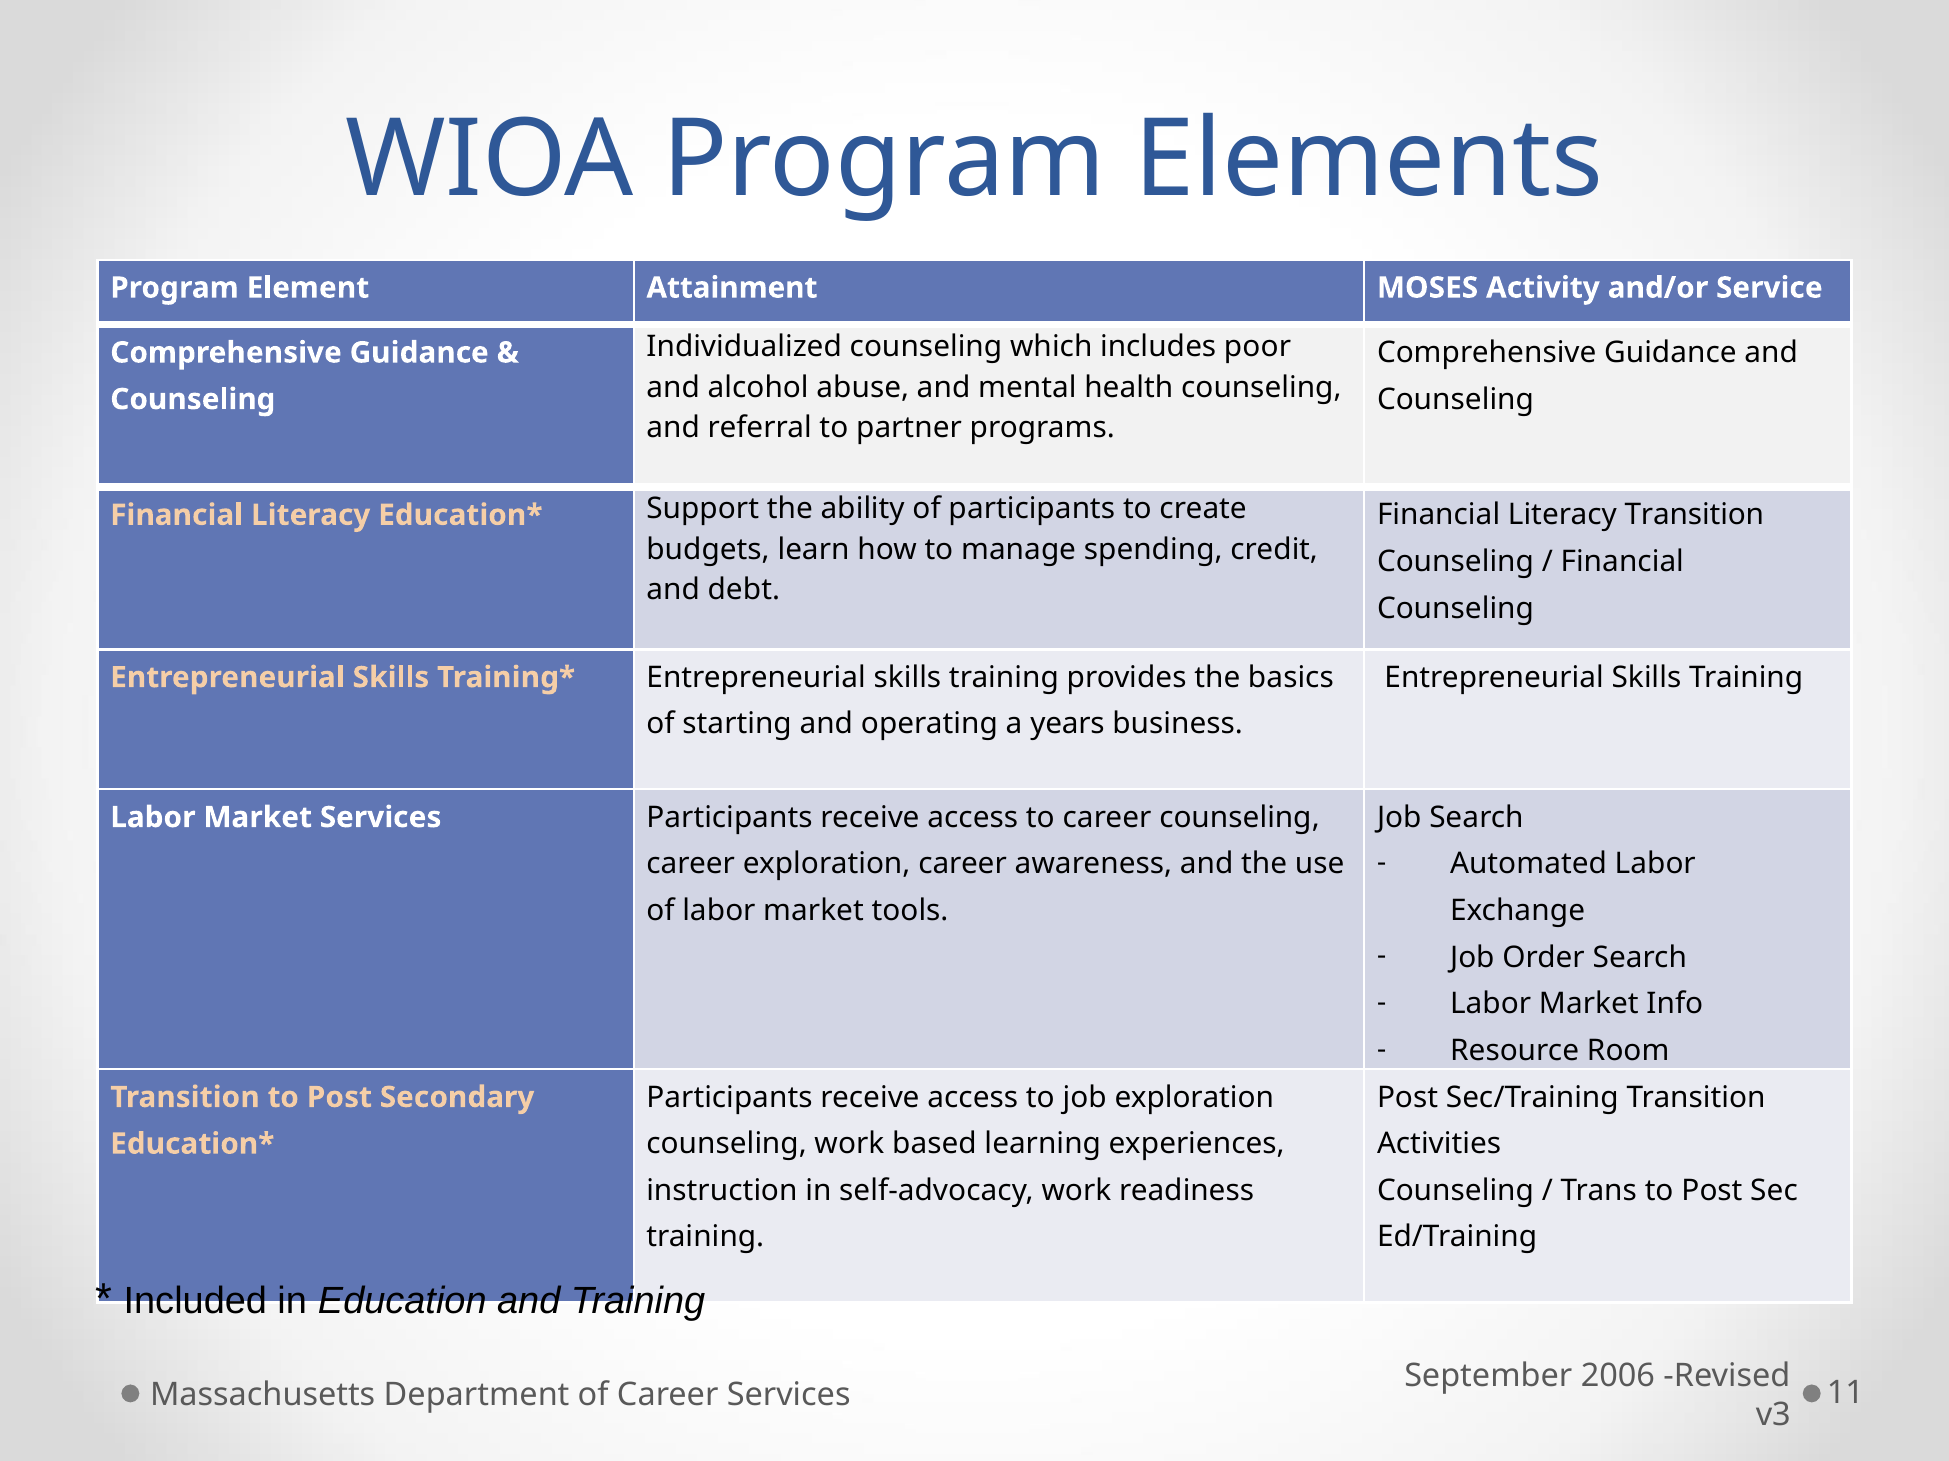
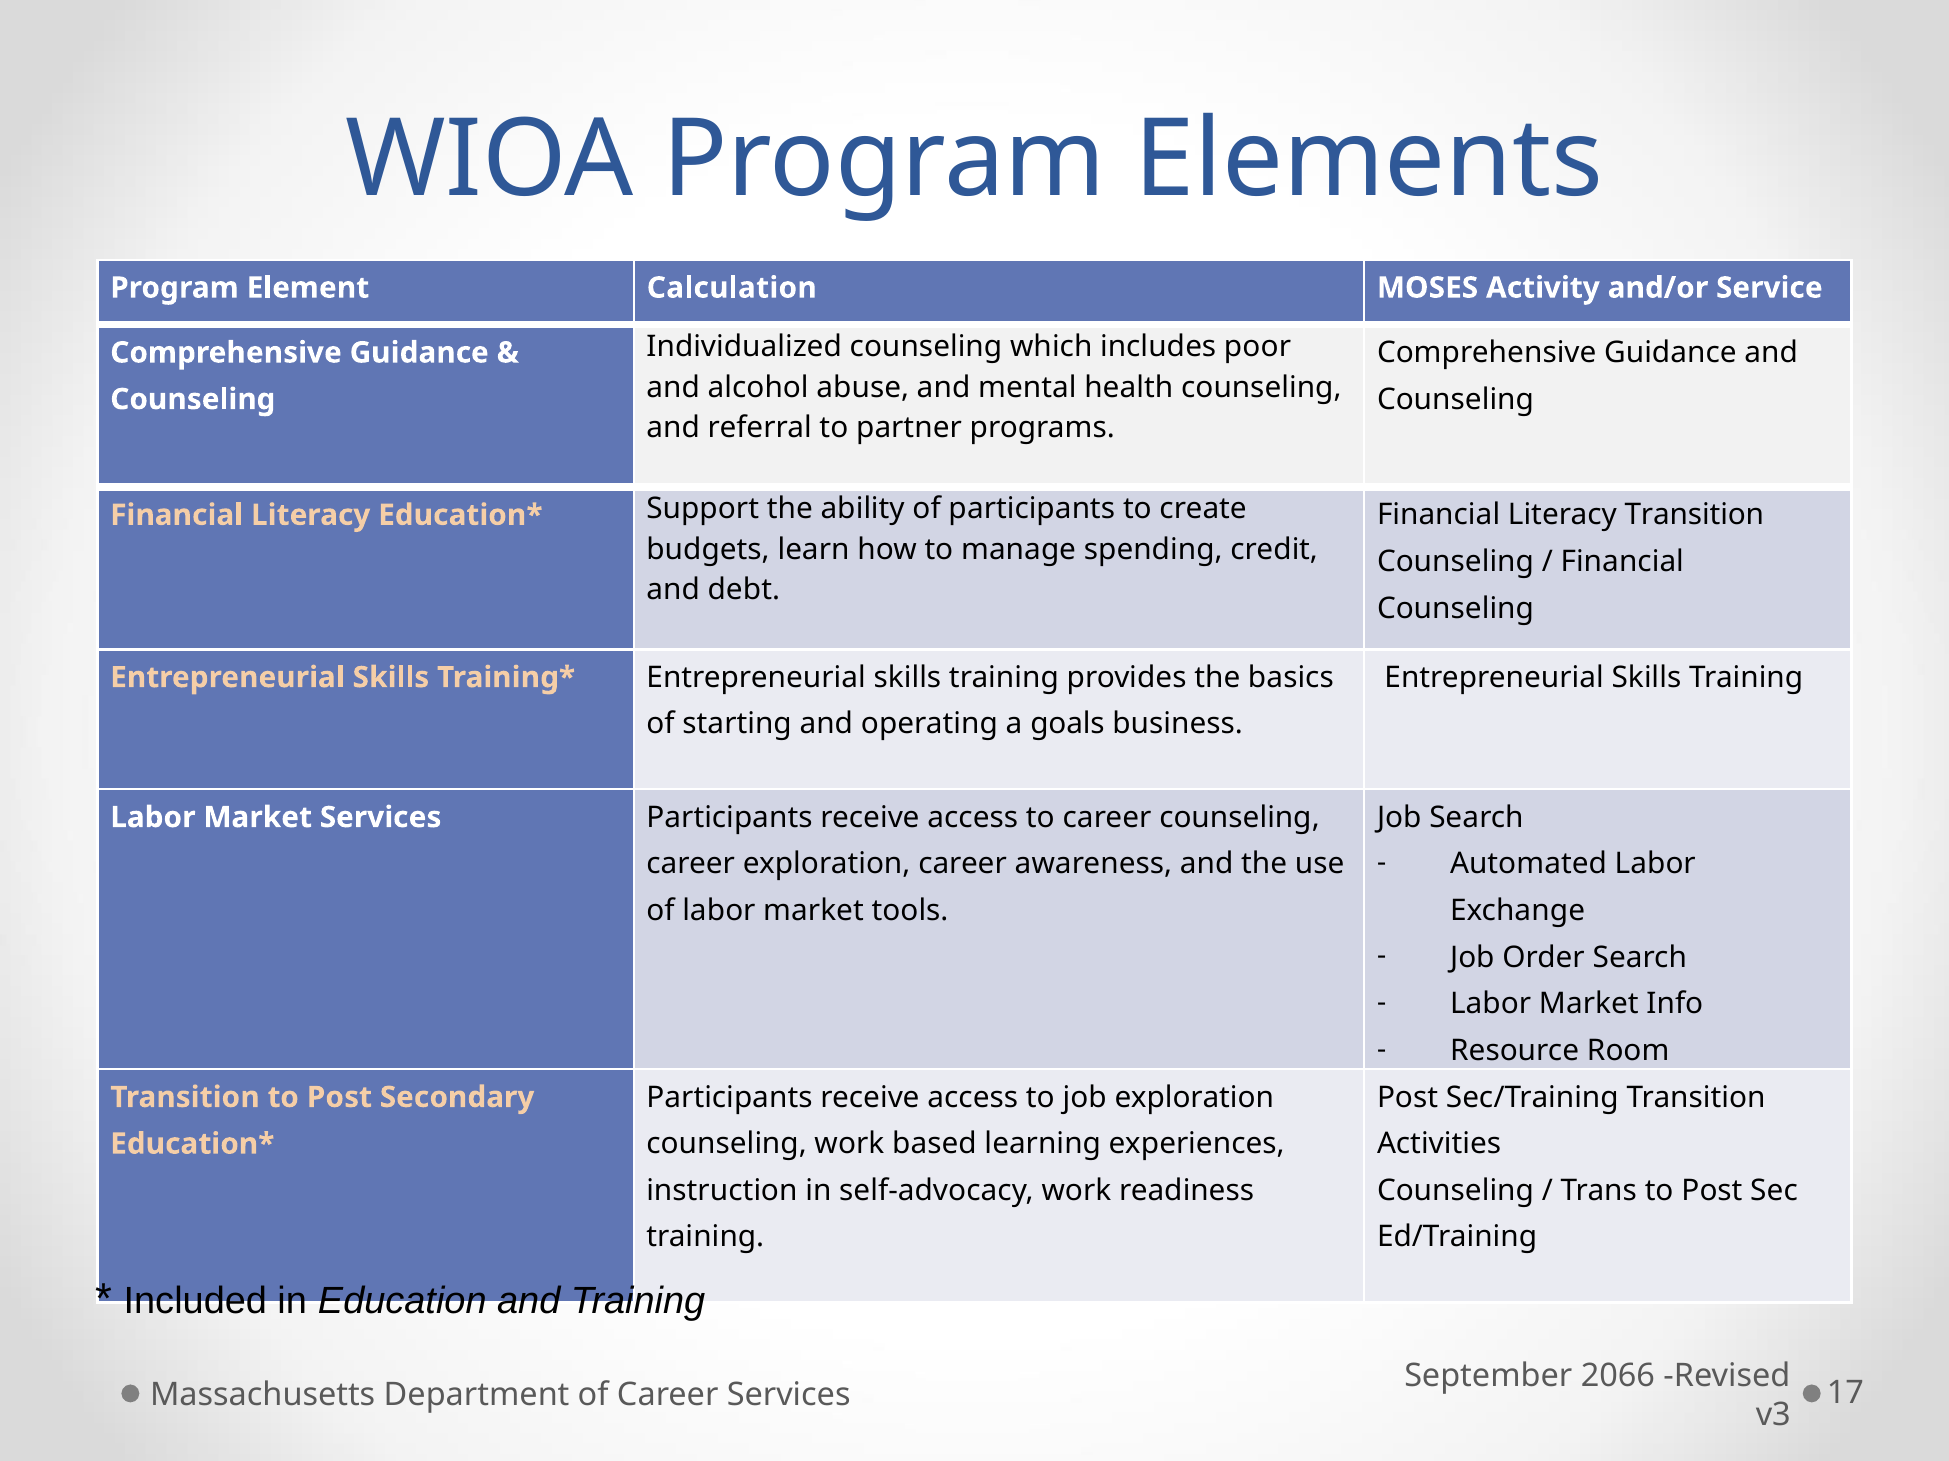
Attainment: Attainment -> Calculation (732, 288)
years: years -> goals (1067, 724)
2006: 2006 -> 2066 (1618, 1376)
11: 11 -> 17 (1845, 1393)
